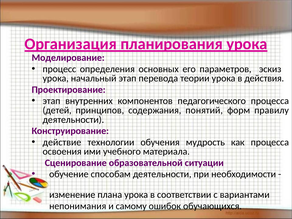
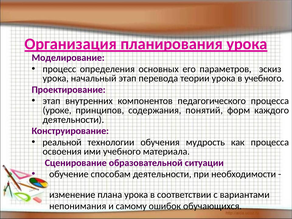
в действия: действия -> учебного (264, 78)
детей: детей -> уроке (57, 110)
правилу: правилу -> каждого (272, 110)
действие: действие -> реальной (62, 142)
